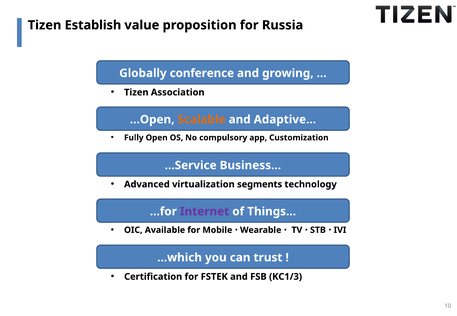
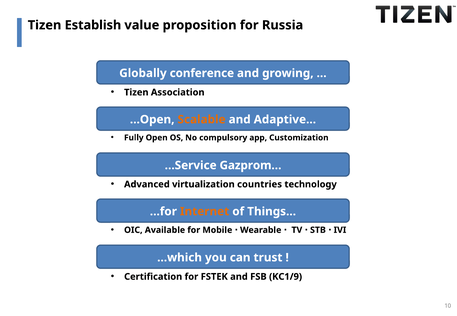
Business…: Business… -> Gazprom… (250, 166)
segments: segments -> countries (260, 185)
Internet colour: purple -> orange (205, 212)
KC1/3: KC1/3 -> KC1/9 (286, 277)
